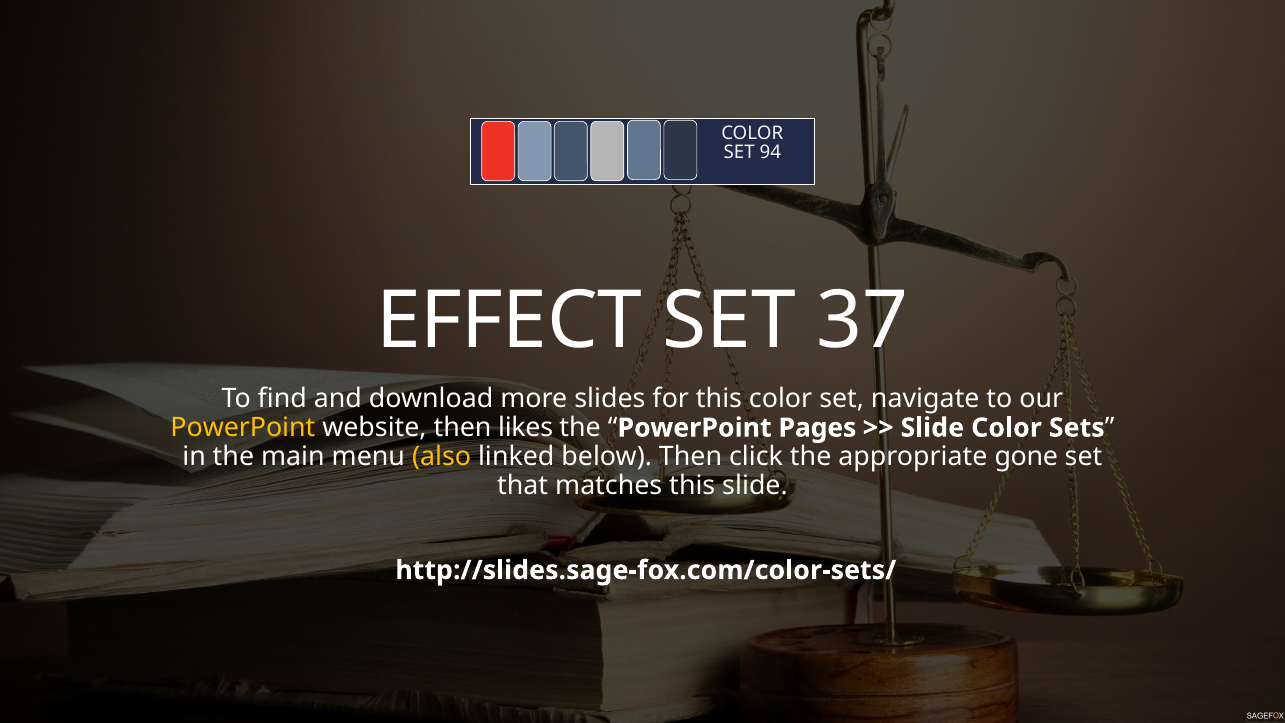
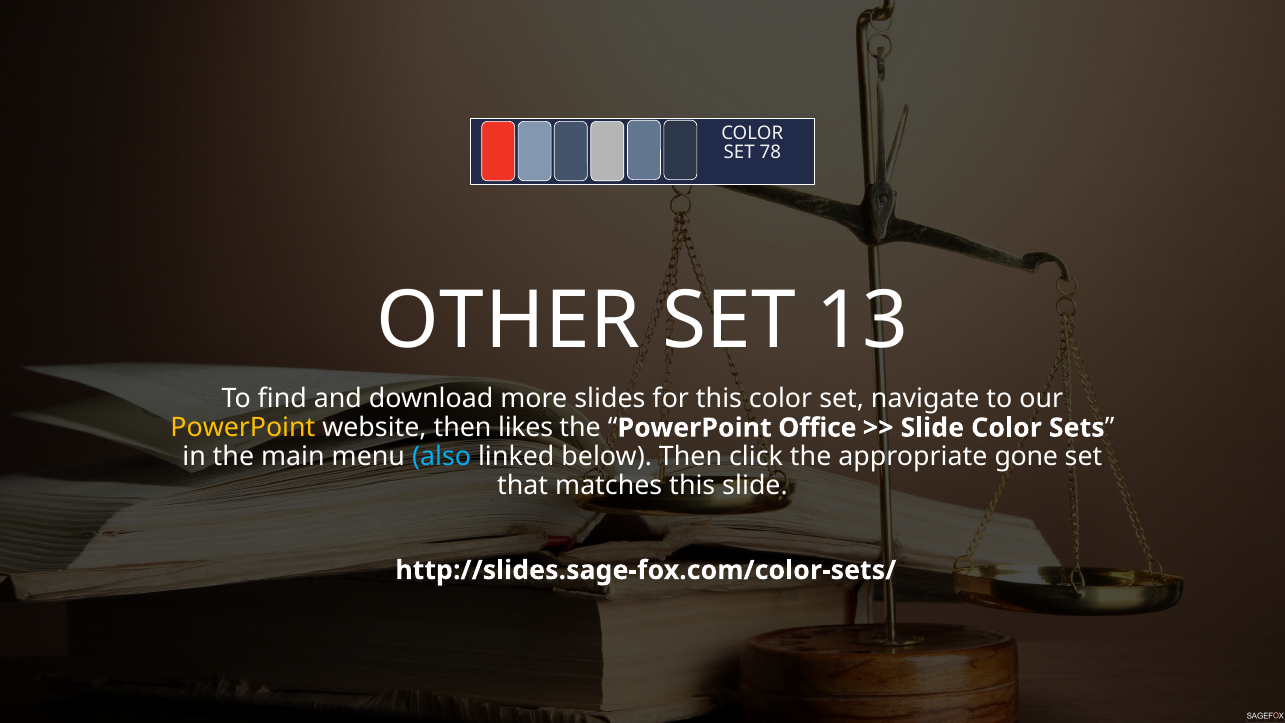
94: 94 -> 78 (770, 152)
EFFECT: EFFECT -> OTHER (509, 321)
37: 37 -> 13 (863, 321)
Pages: Pages -> Office (817, 428)
also colour: yellow -> light blue (442, 457)
